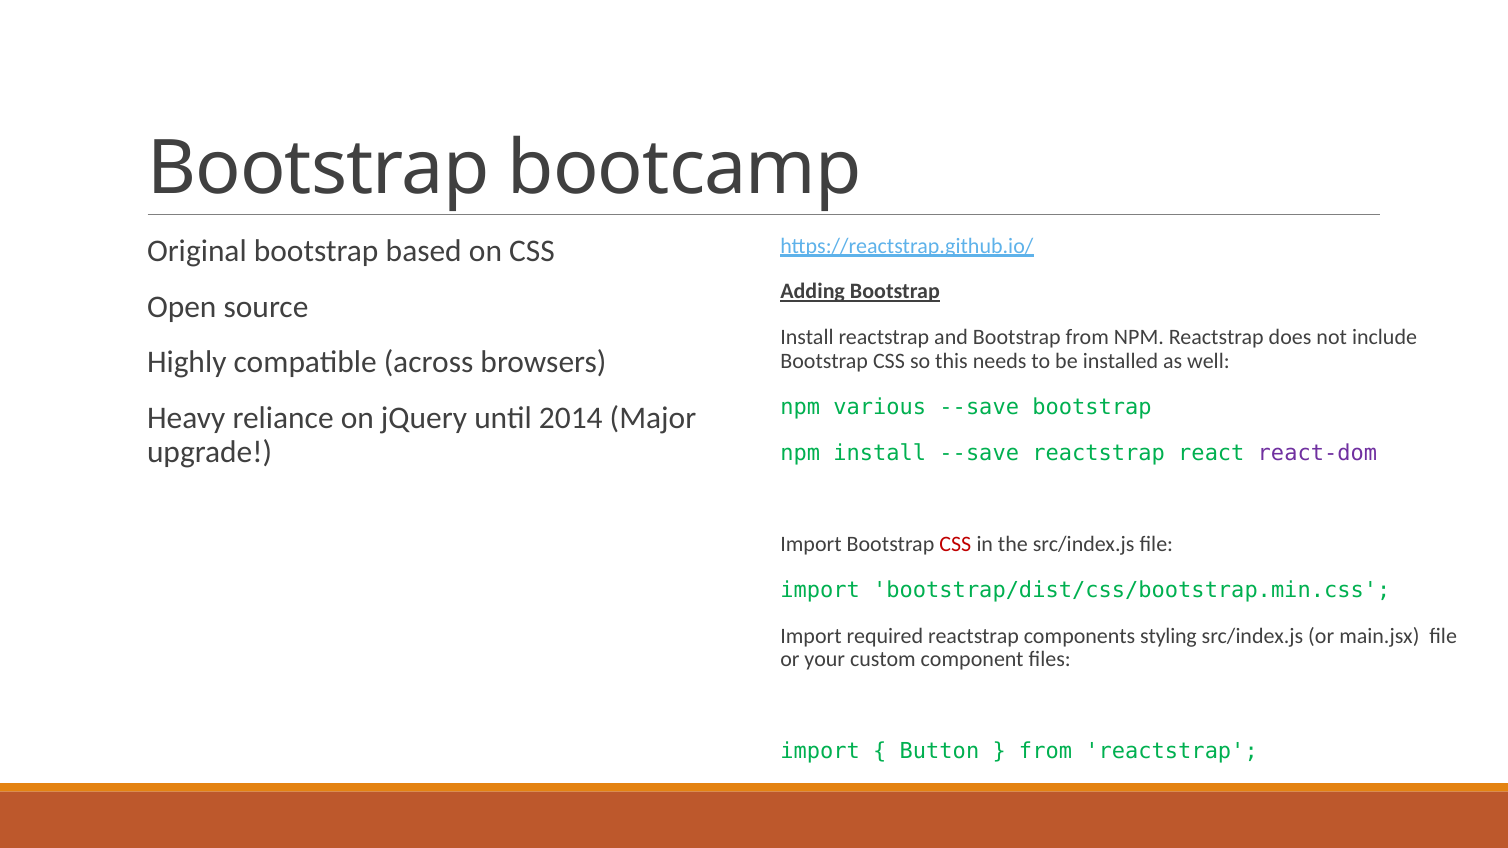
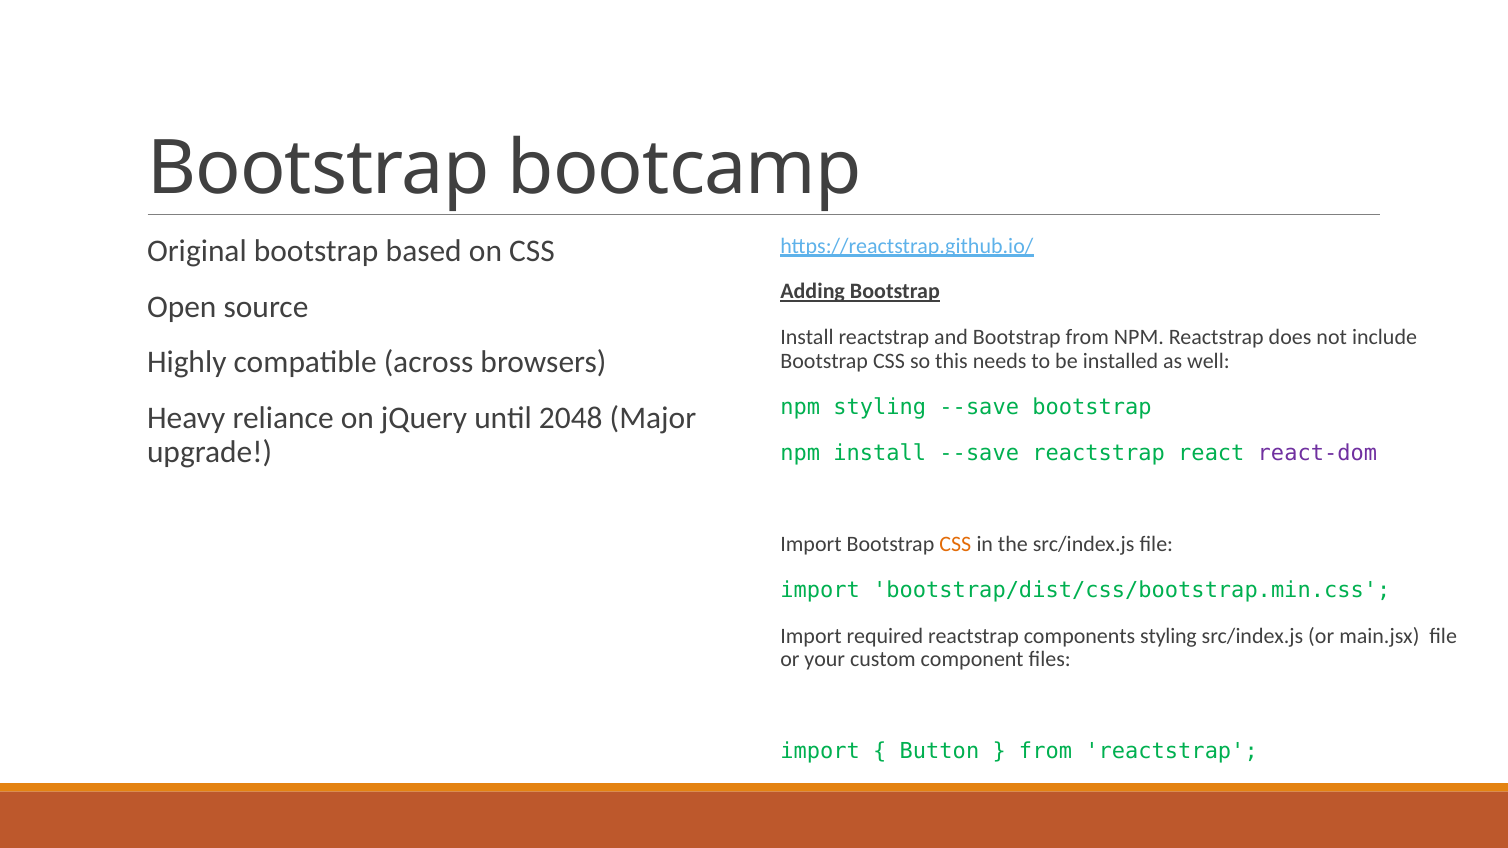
npm various: various -> styling (880, 407)
2014: 2014 -> 2048 (571, 419)
CSS colour: red -> orange (955, 544)
